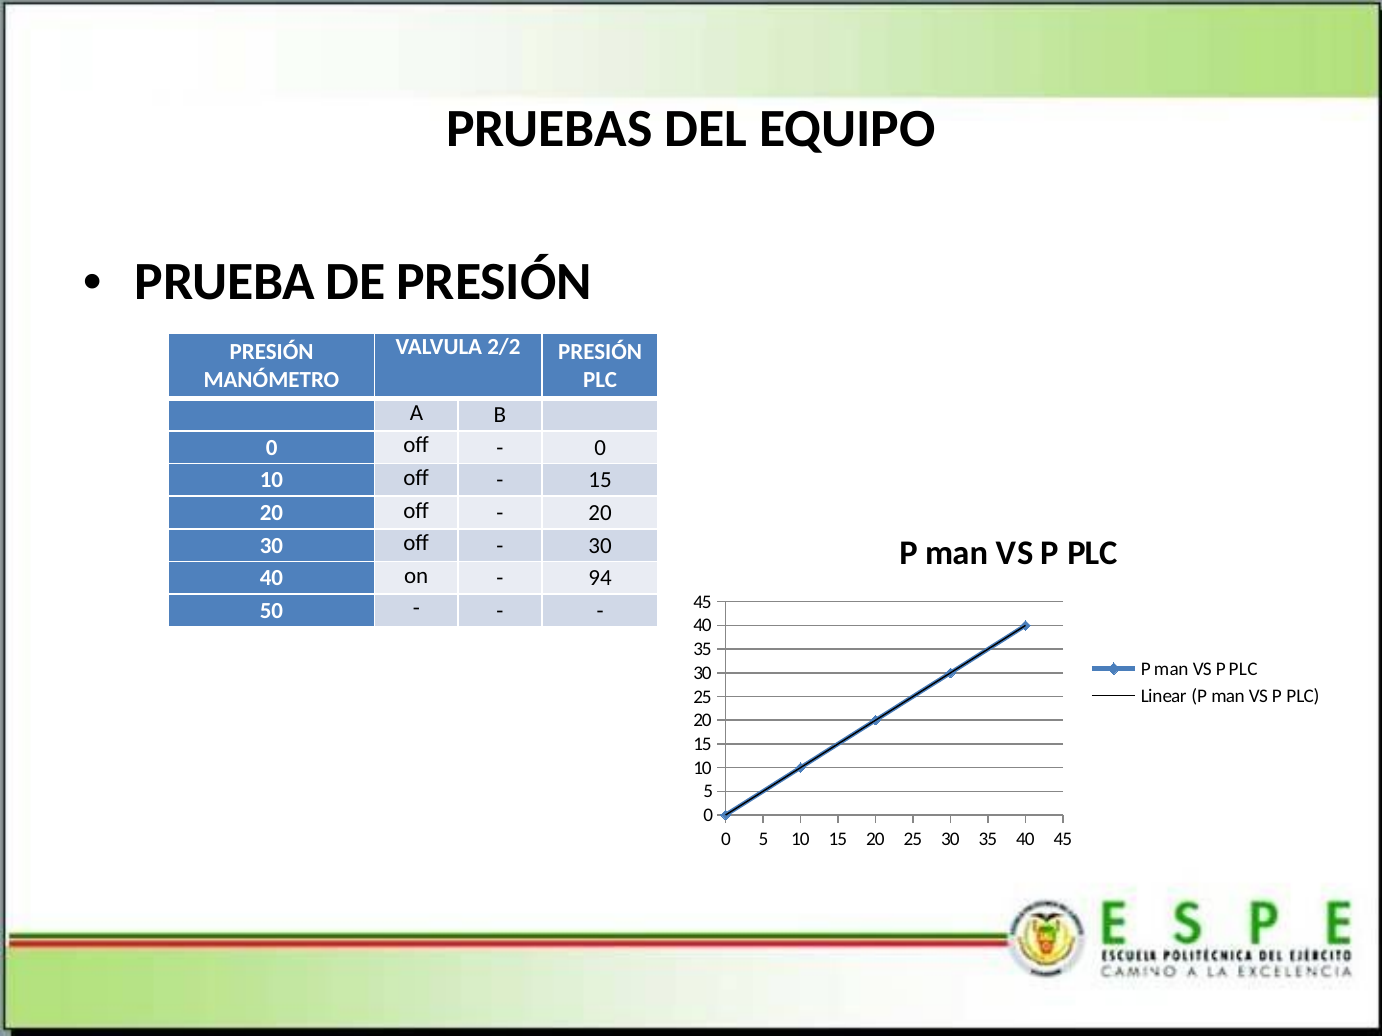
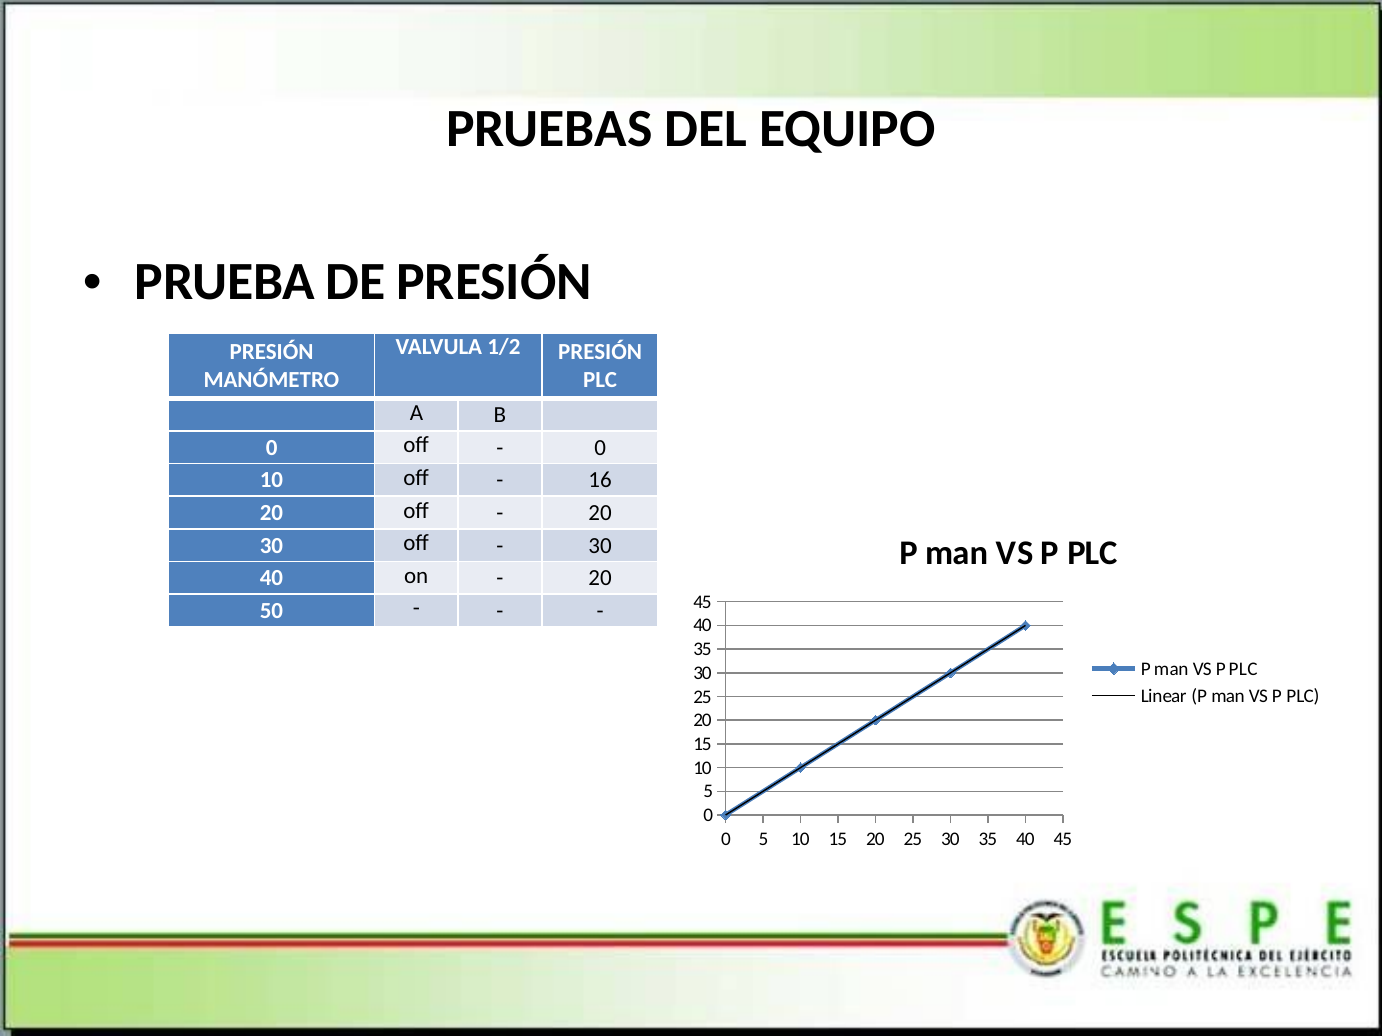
2/2: 2/2 -> 1/2 (504, 348)
15: 15 -> 16 (600, 480)
94: 94 -> 20 (600, 578)
